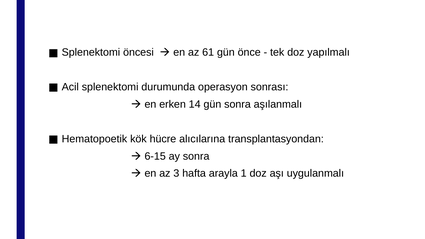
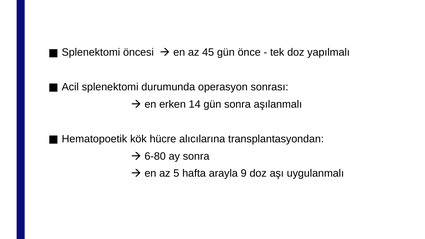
61: 61 -> 45 (208, 52)
6-15: 6-15 -> 6-80 (155, 156)
3: 3 -> 5 (176, 174)
1: 1 -> 9 (244, 174)
